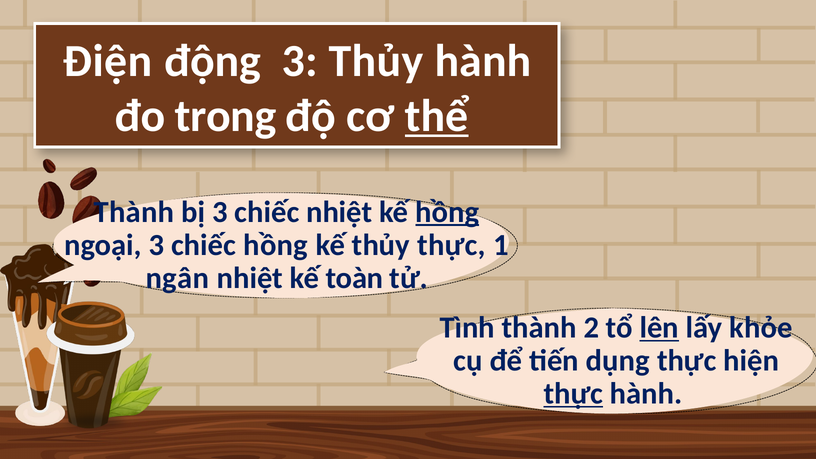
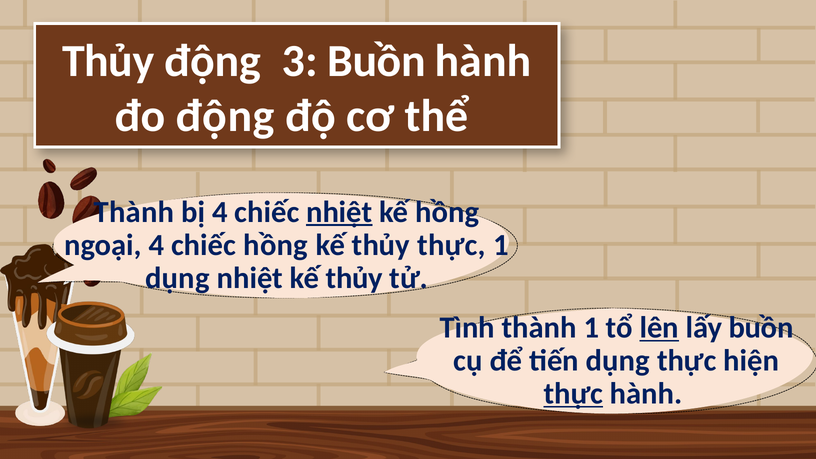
Điện: Điện -> Thủy (108, 61)
3 Thủy: Thủy -> Buồn (377, 61)
đo trong: trong -> động (225, 116)
thể underline: present -> none (437, 116)
bị 3: 3 -> 4 (220, 212)
nhiệt underline: none -> present (339, 212)
hồng underline: present -> none (447, 212)
ngoại 3: 3 -> 4 (156, 245)
ngân: ngân -> dụng (177, 278)
nhiệt kế toàn: toàn -> thủy (354, 278)
thành 2: 2 -> 1 (591, 328)
lấy khỏe: khỏe -> buồn (761, 328)
